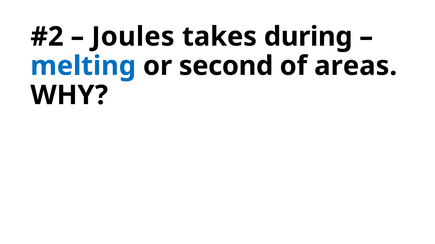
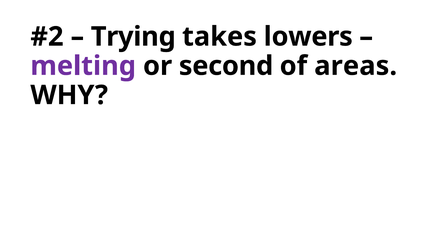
Joules: Joules -> Trying (133, 37)
during: during -> lowers (308, 37)
melting colour: blue -> purple (83, 66)
